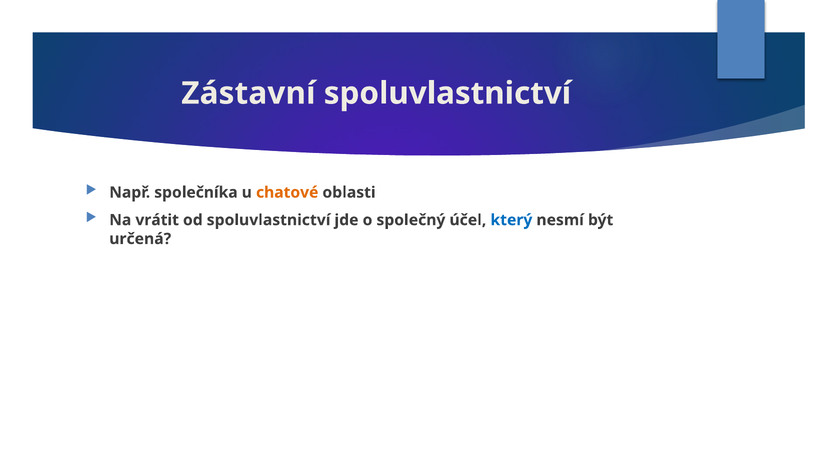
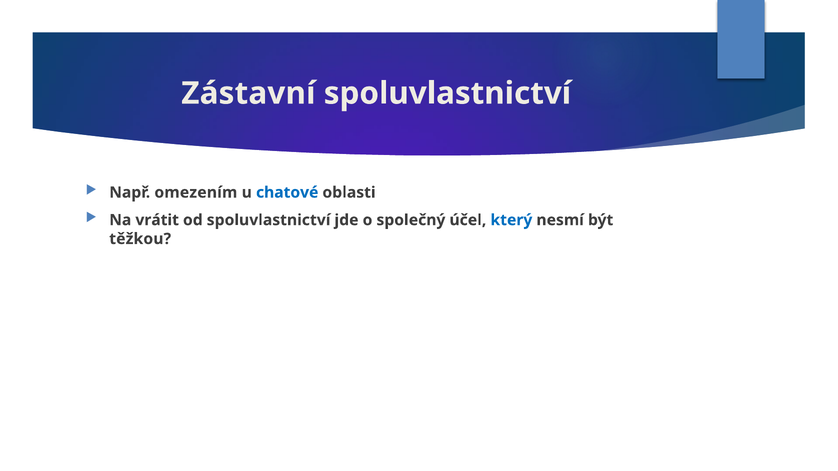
společníka: společníka -> omezením (196, 193)
chatové colour: orange -> blue (287, 193)
určená: určená -> těžkou (140, 239)
